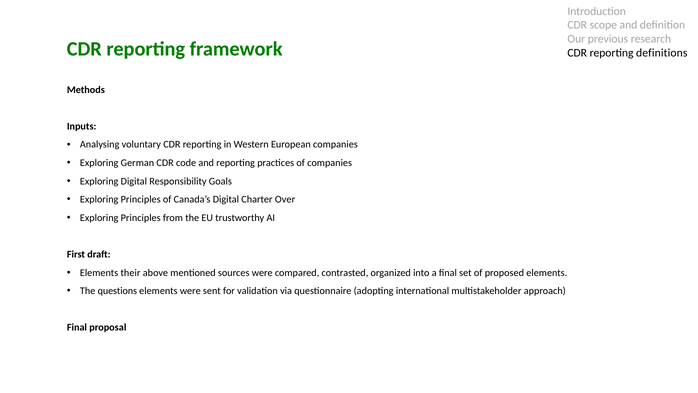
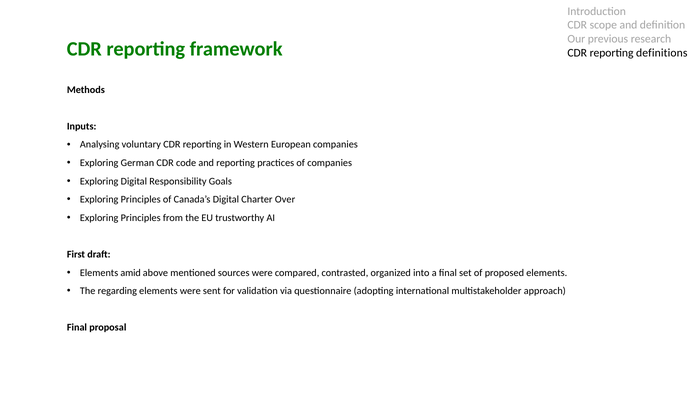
their: their -> amid (131, 272)
questions: questions -> regarding (117, 291)
